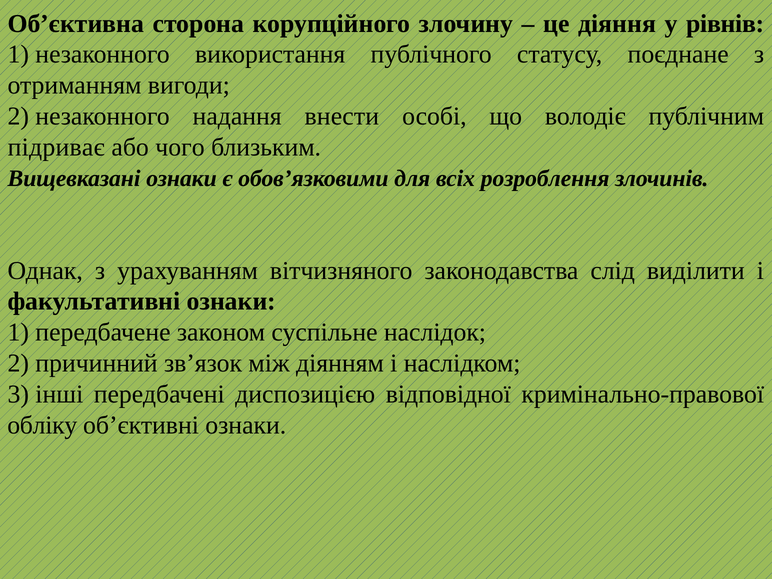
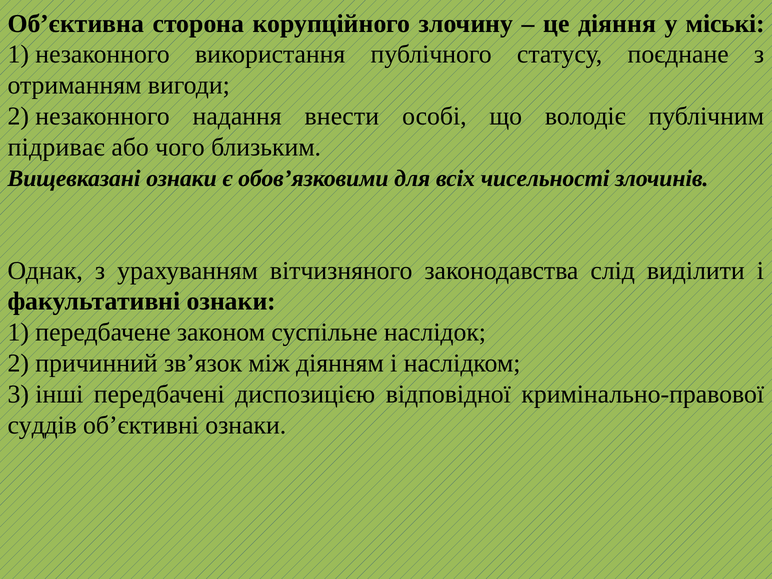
рівнів: рівнів -> міські (725, 24)
розроблення: розроблення -> чисельності (545, 179)
обліку: обліку -> суддів (42, 425)
